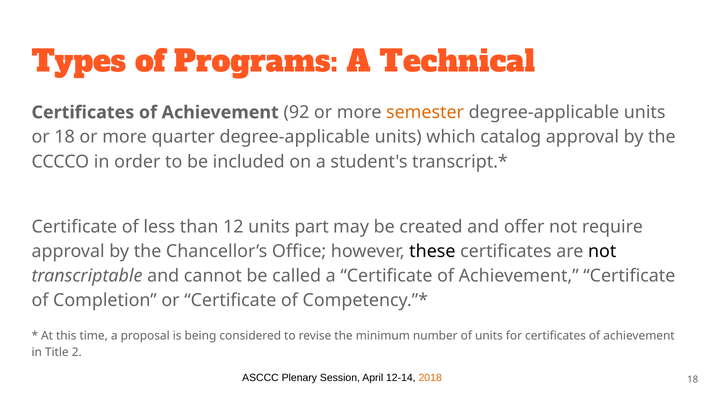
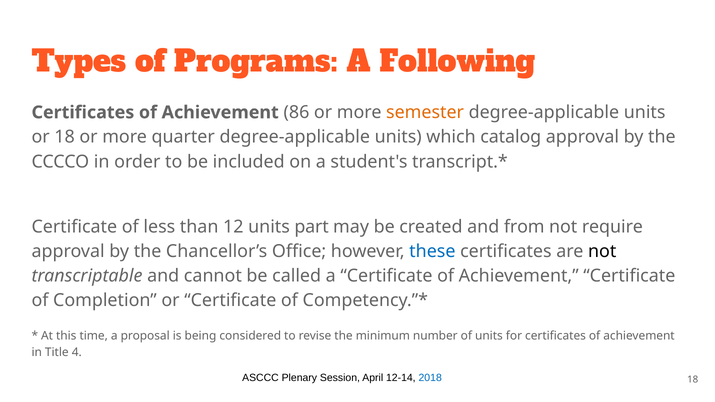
Technical: Technical -> Following (458, 62)
92: 92 -> 86 (296, 112)
offer: offer -> from (524, 227)
these colour: black -> blue (432, 251)
2: 2 -> 4 (77, 352)
2018 colour: orange -> blue (430, 378)
